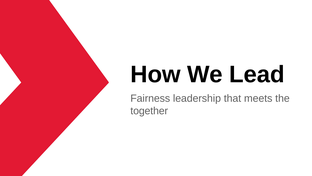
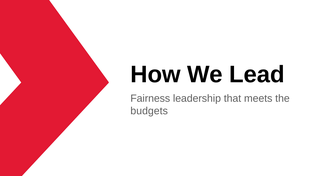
together: together -> budgets (149, 111)
